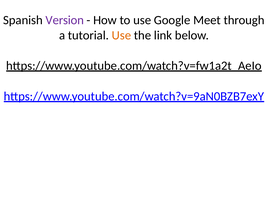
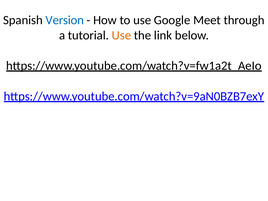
Version colour: purple -> blue (65, 20)
